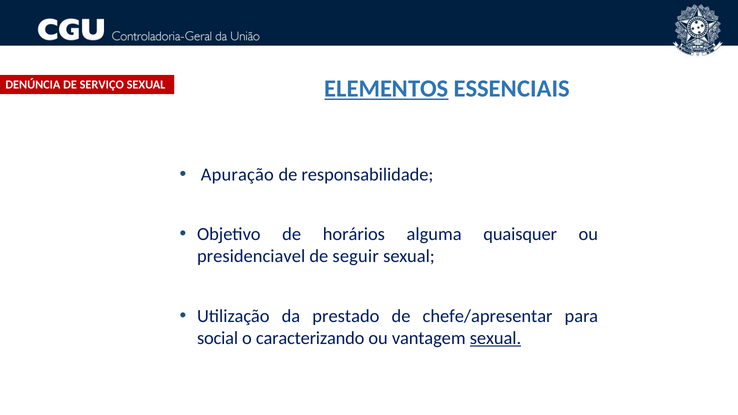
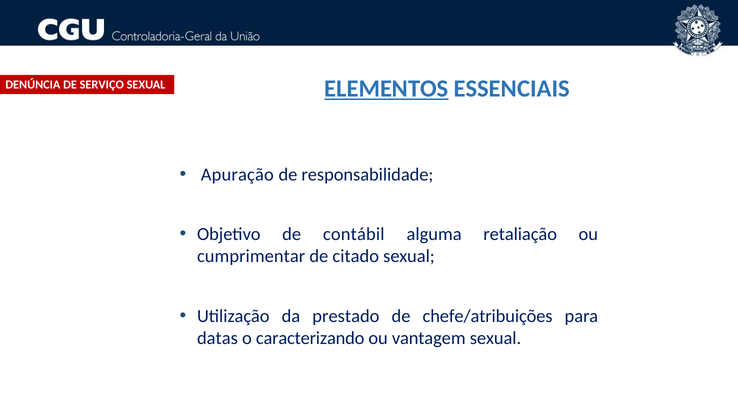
horários: horários -> contábil (354, 234)
quaisquer: quaisquer -> retaliação (520, 234)
presidenciavel: presidenciavel -> cumprimentar (251, 256)
seguir: seguir -> citado (356, 256)
chefe/apresentar: chefe/apresentar -> chefe/atribuições (488, 316)
social: social -> datas (217, 338)
sexual underline: present -> none (495, 338)
